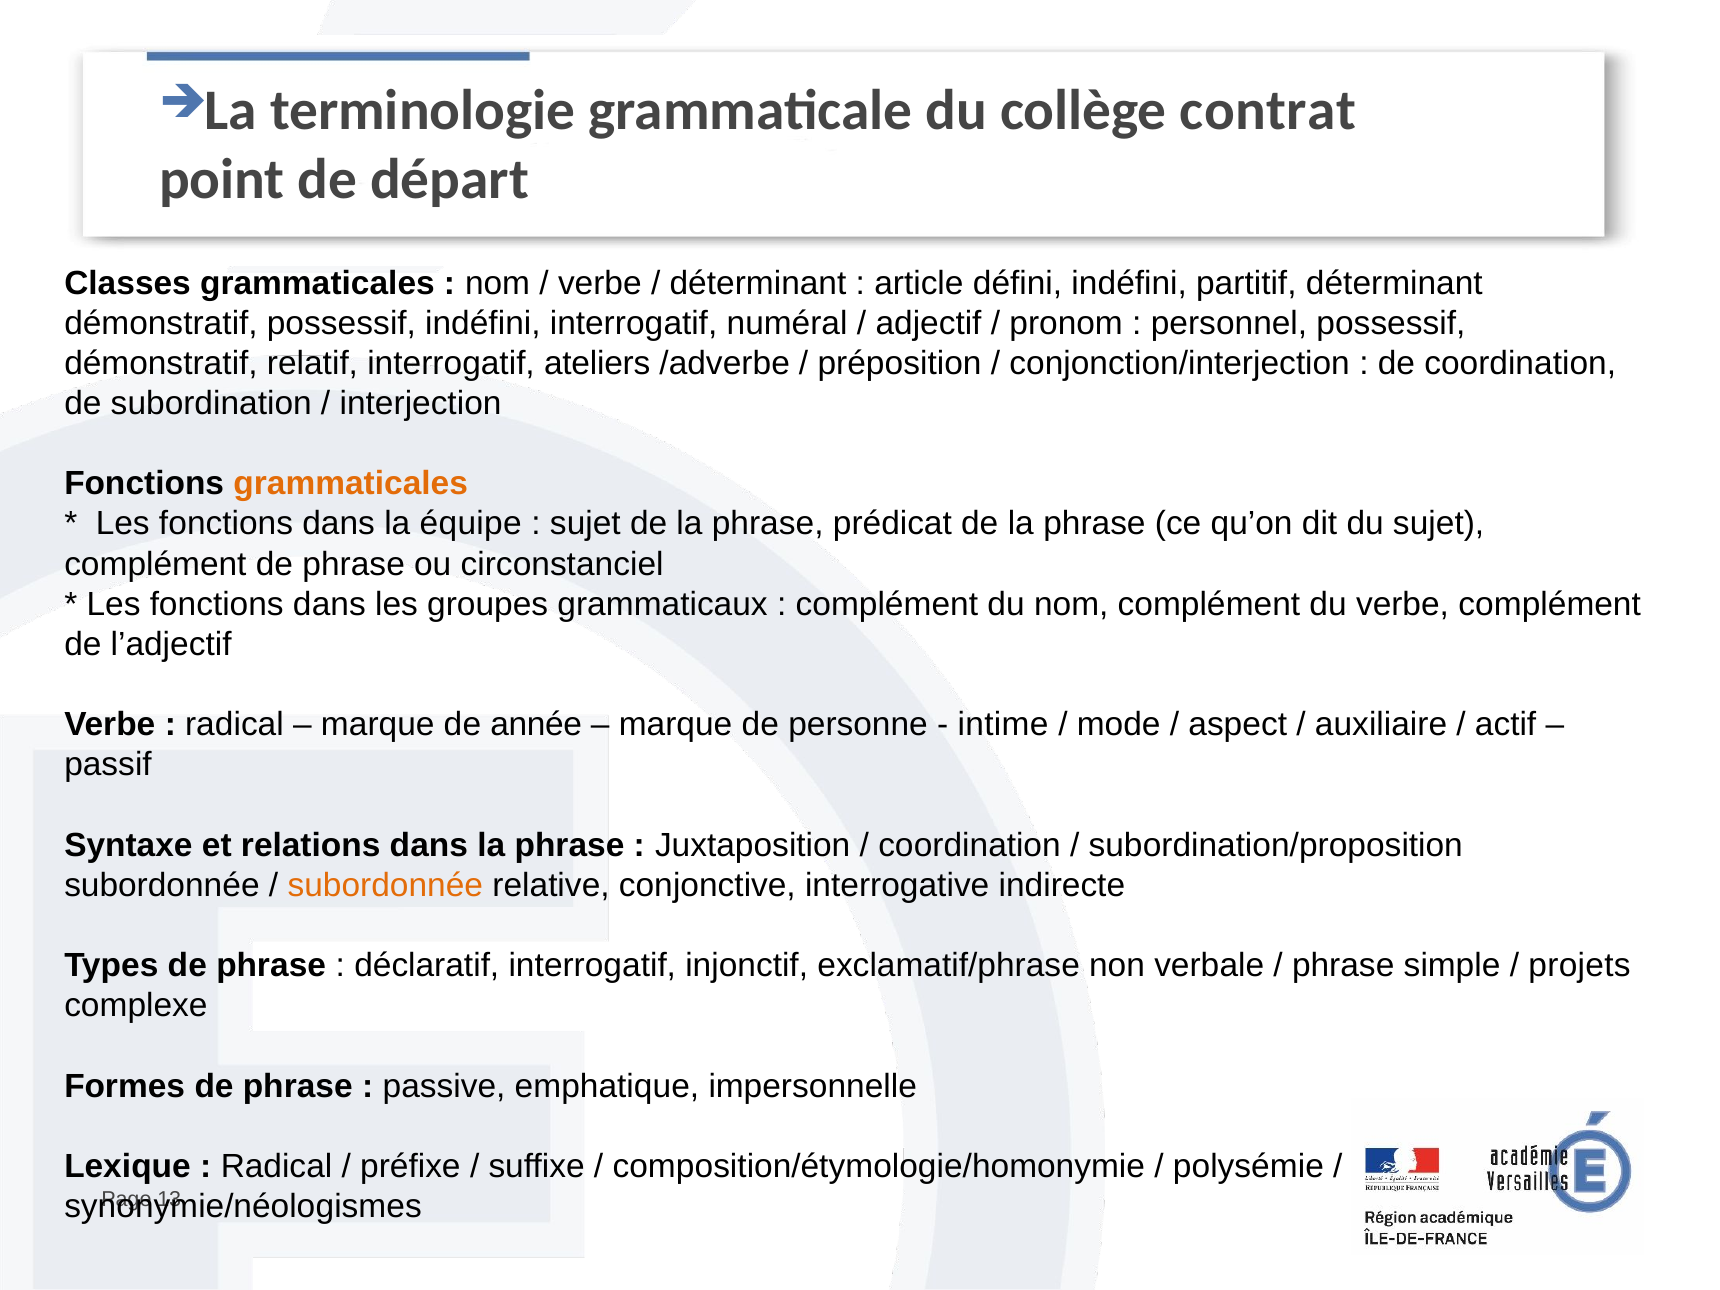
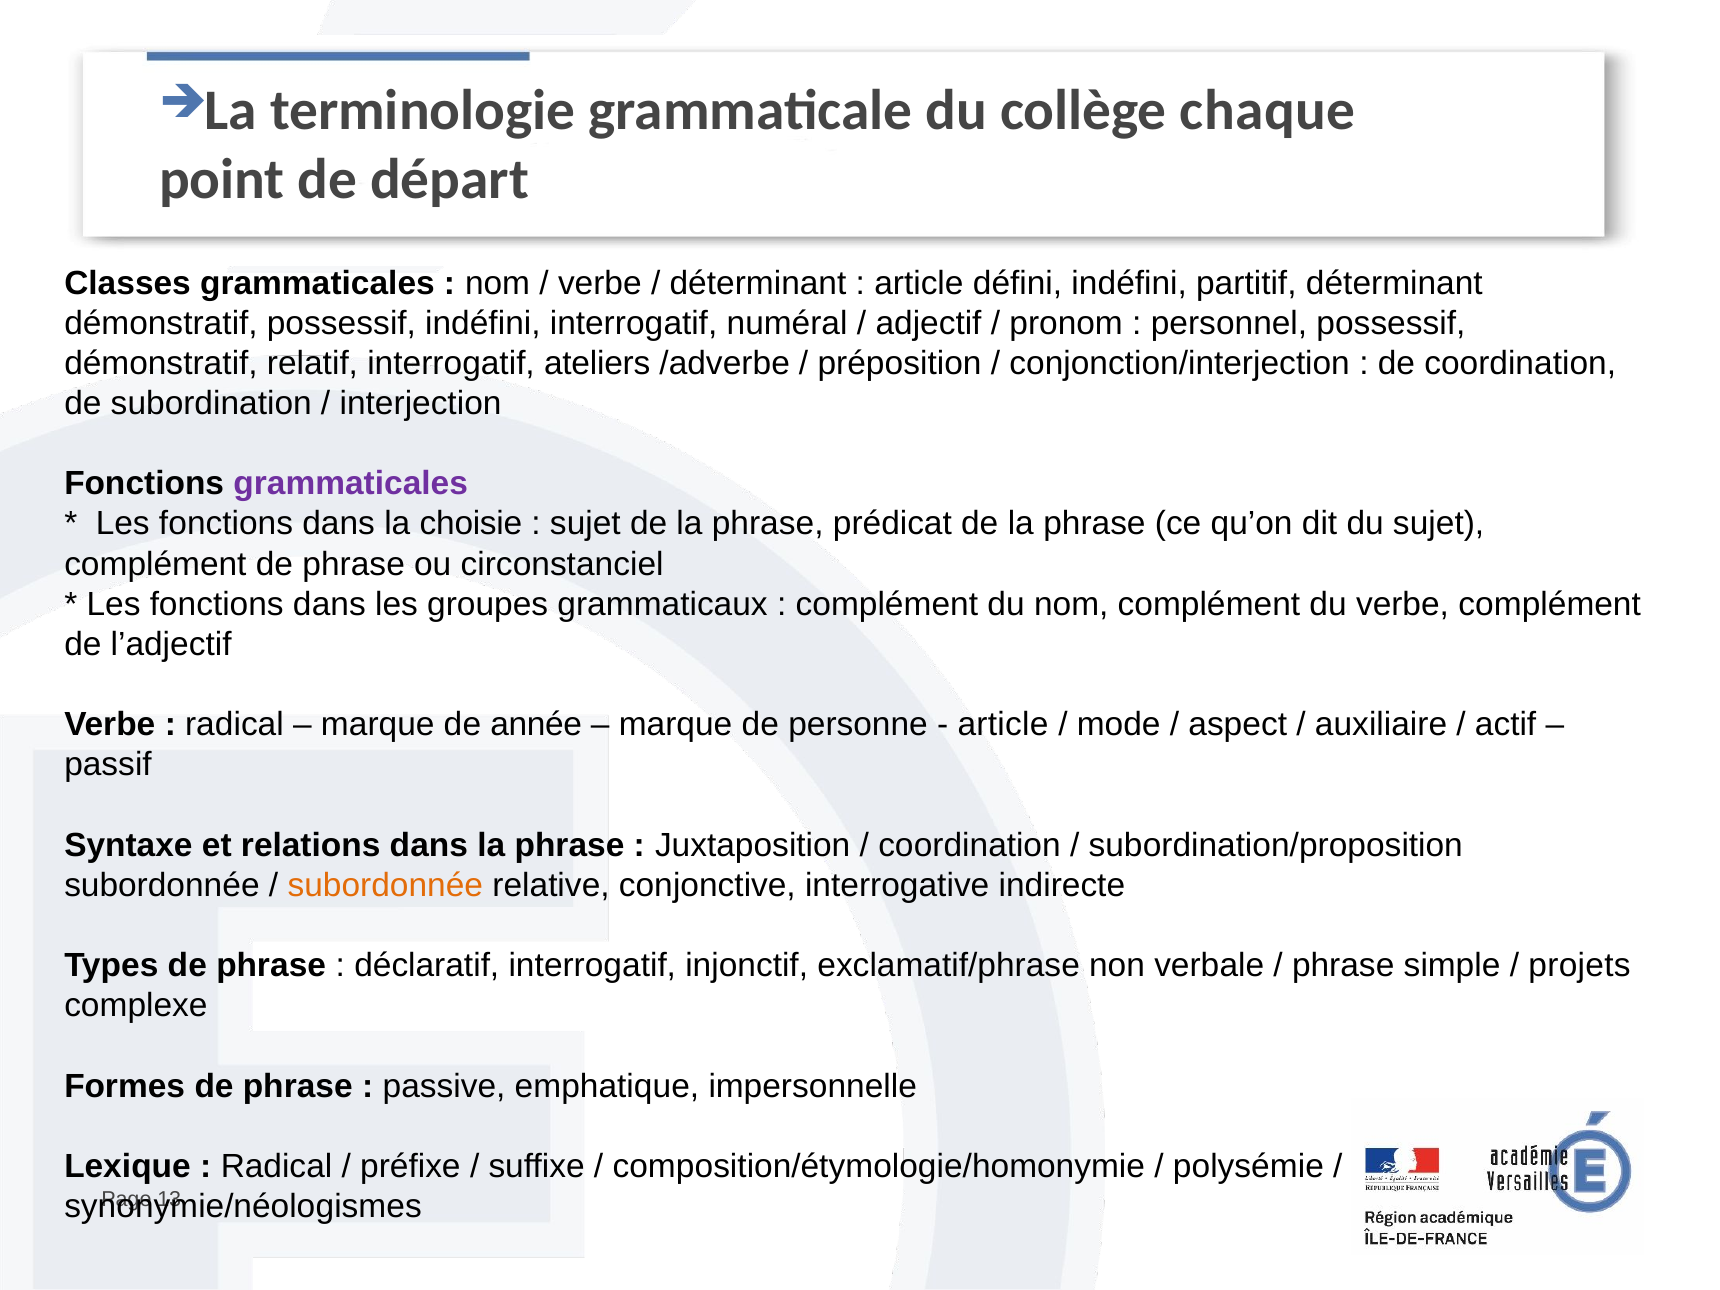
contrat: contrat -> chaque (1268, 110)
grammaticales colour: orange -> purple (351, 484)
équipe: équipe -> choisie (471, 524)
intime: intime -> article (1003, 725)
